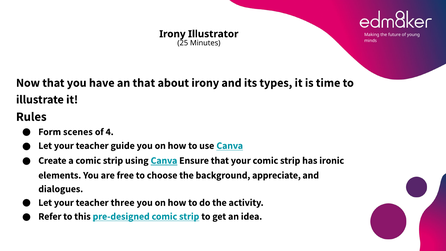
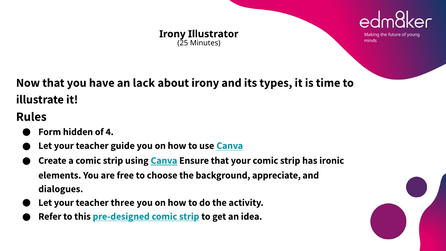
an that: that -> lack (144, 83)
scenes: scenes -> hidden (78, 132)
